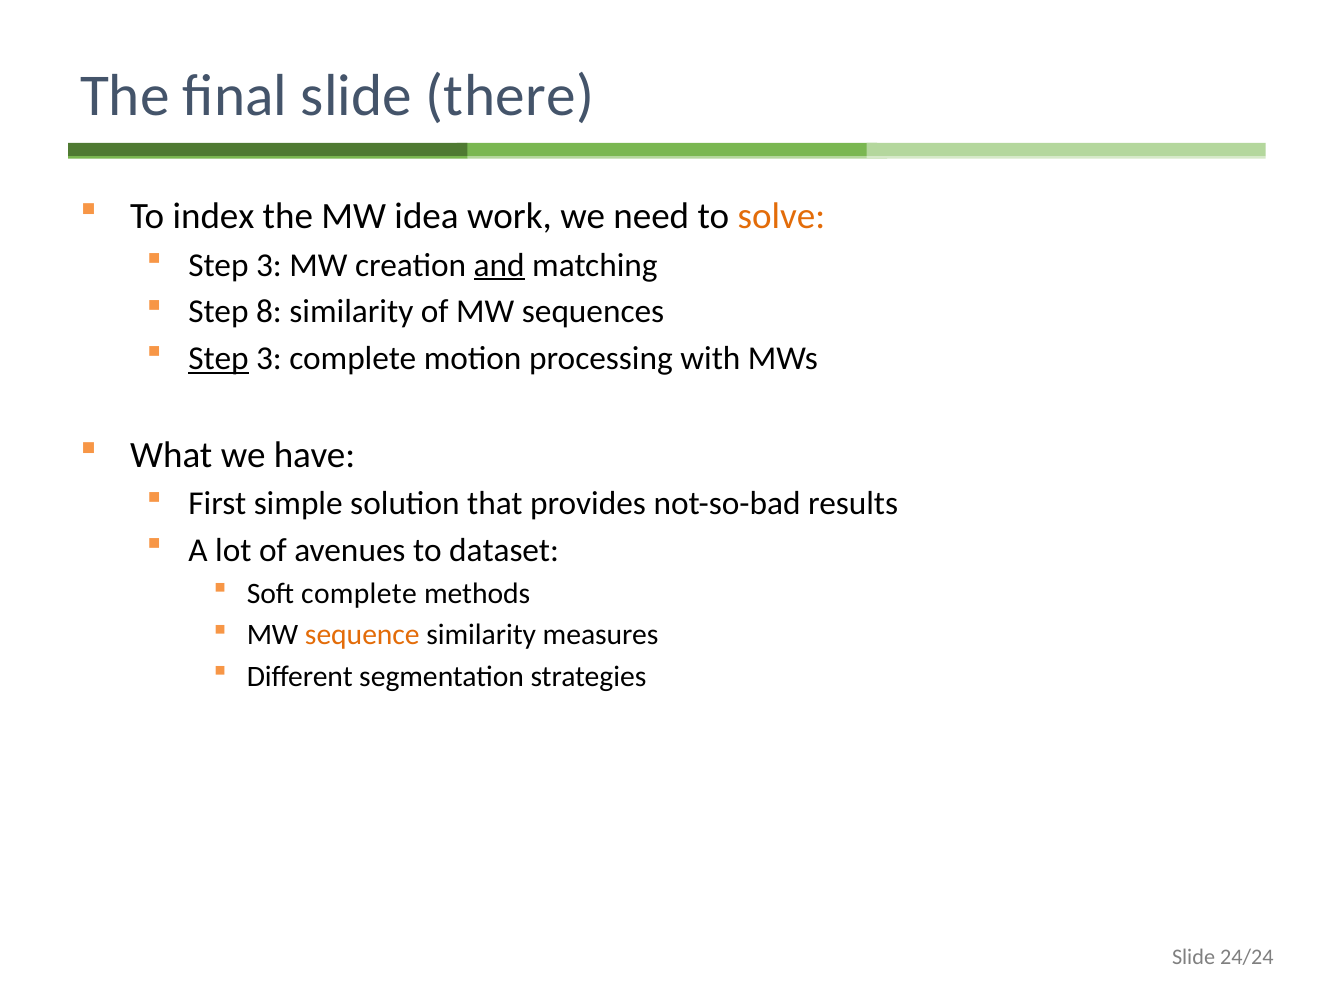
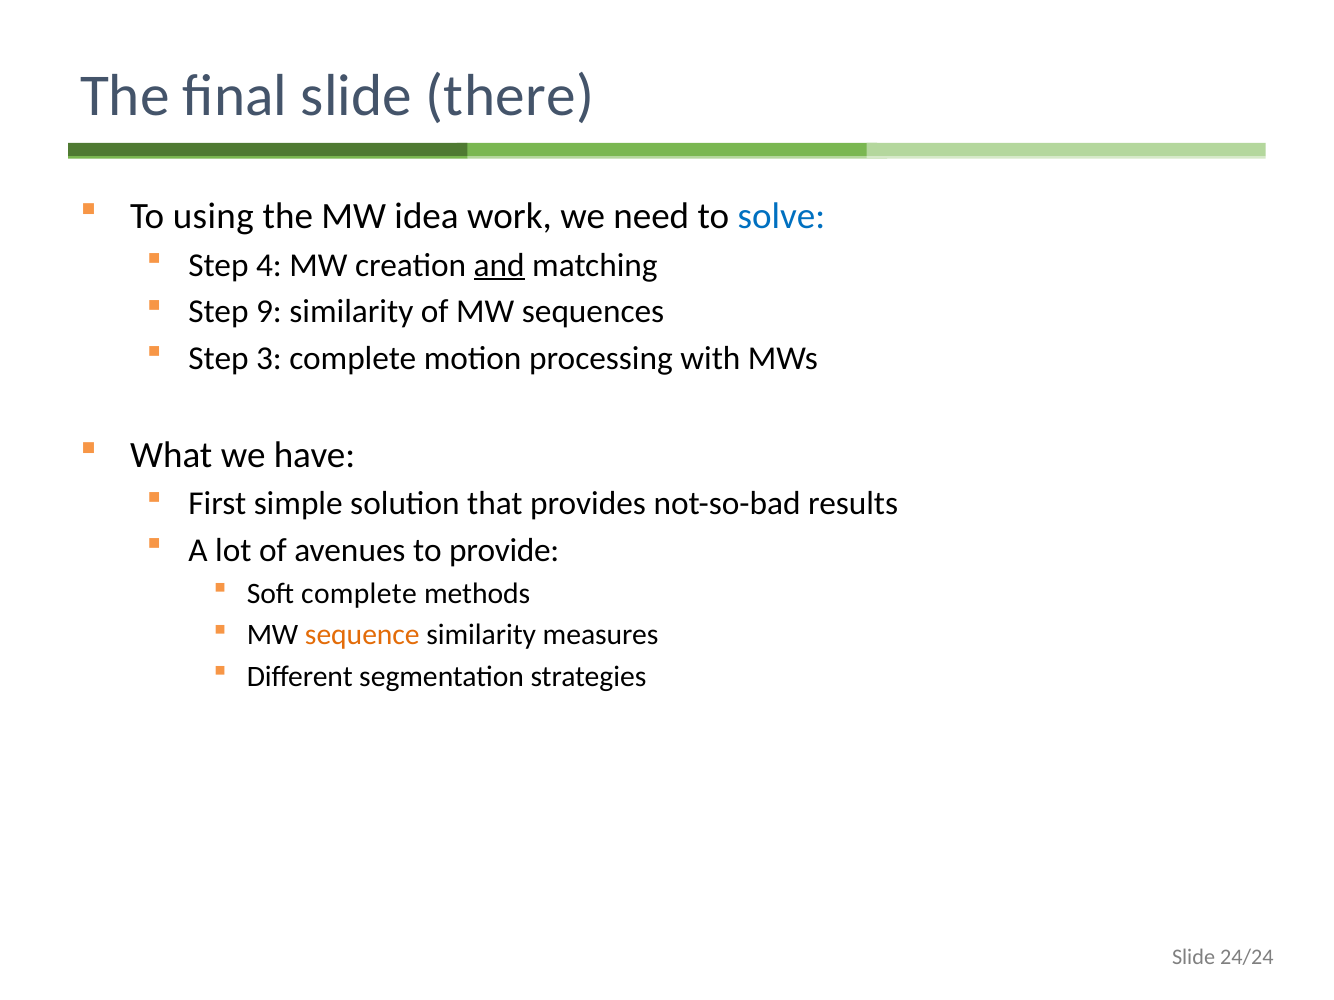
index: index -> using (213, 217)
solve colour: orange -> blue (781, 217)
3: 3 -> 4 (269, 265)
8: 8 -> 9 (269, 312)
Step underline: present -> none (219, 359)
dataset: dataset -> provide (504, 551)
